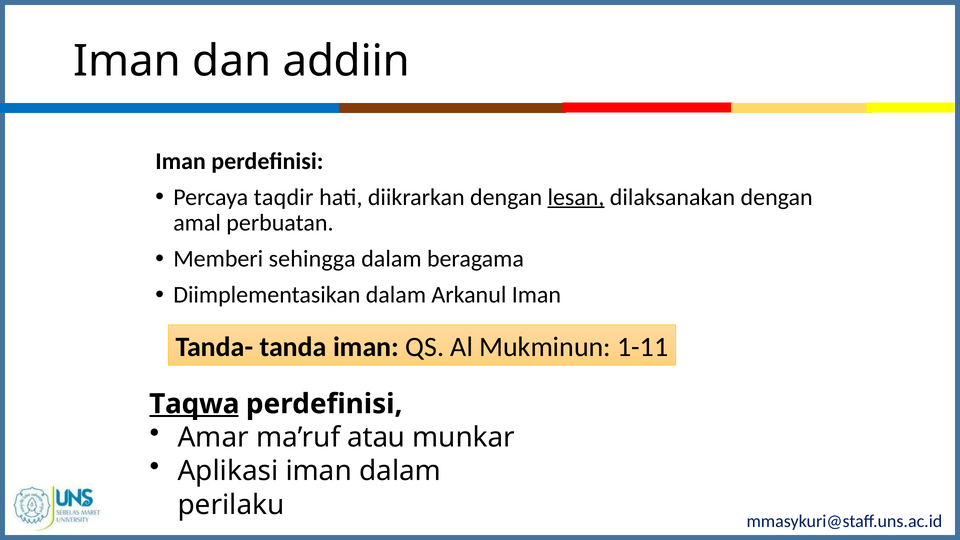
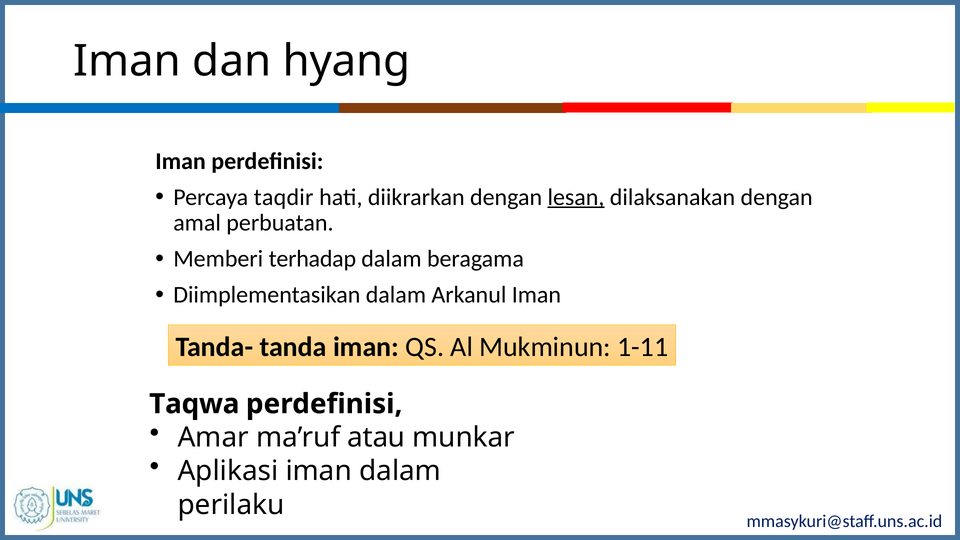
addiin: addiin -> hyang (346, 61)
sehingga: sehingga -> terhadap (312, 259)
Taqwa underline: present -> none (194, 404)
